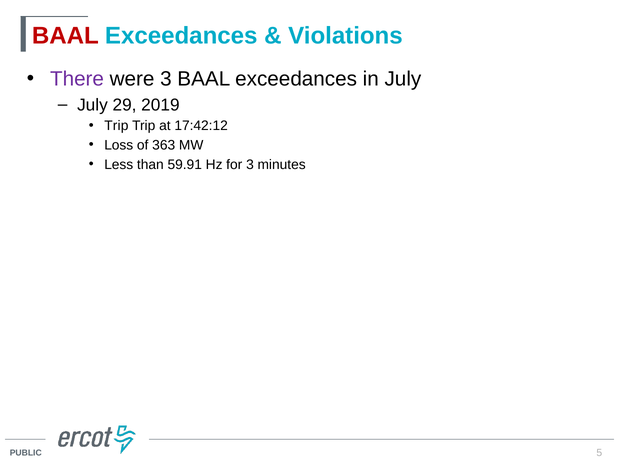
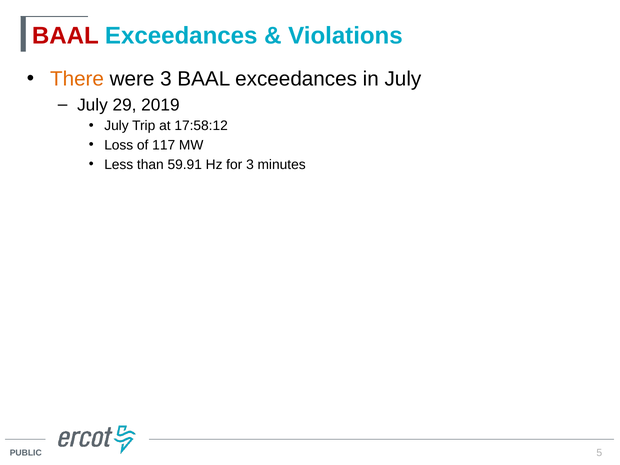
There colour: purple -> orange (77, 79)
Trip: Trip -> July (116, 126)
17:42:12: 17:42:12 -> 17:58:12 (201, 126)
363: 363 -> 117 (164, 145)
